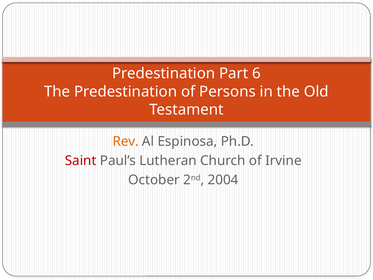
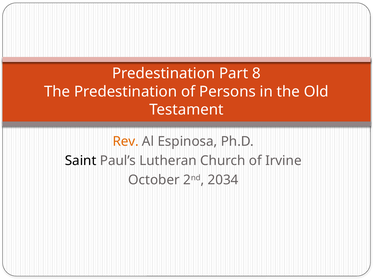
6: 6 -> 8 (256, 73)
Saint colour: red -> black (81, 161)
2004: 2004 -> 2034 (223, 180)
